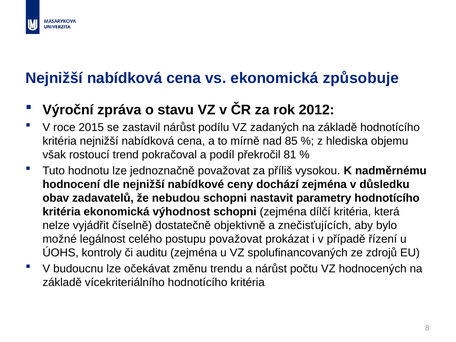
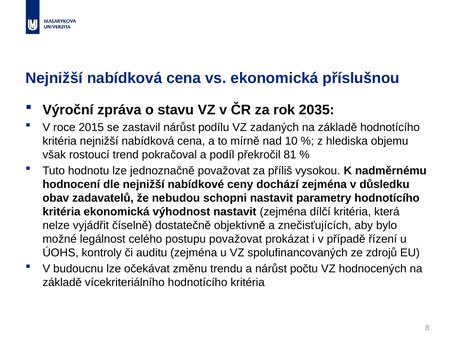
způsobuje: způsobuje -> příslušnou (361, 78)
2012: 2012 -> 2035 (317, 110)
85: 85 -> 10 (291, 141)
výhodnost schopni: schopni -> nastavit (235, 212)
